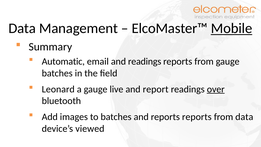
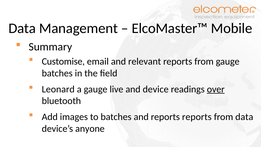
Mobile underline: present -> none (232, 28)
Automatic: Automatic -> Customise (63, 61)
and readings: readings -> relevant (145, 61)
report: report -> device (156, 89)
viewed: viewed -> anyone (90, 129)
